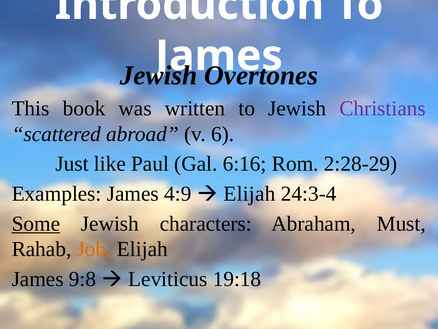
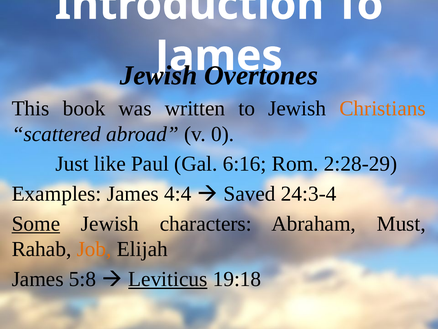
Christians colour: purple -> orange (383, 108)
6: 6 -> 0 (223, 134)
4:9: 4:9 -> 4:4 (178, 194)
Elijah: Elijah -> Saved (250, 194)
9:8: 9:8 -> 5:8 (83, 279)
Leviticus underline: none -> present (168, 279)
